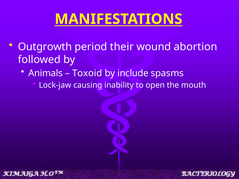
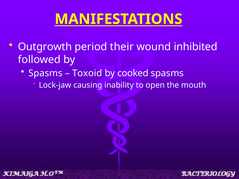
abortion: abortion -> inhibited (196, 47)
Animals: Animals -> Spasms (45, 73)
include: include -> cooked (133, 73)
